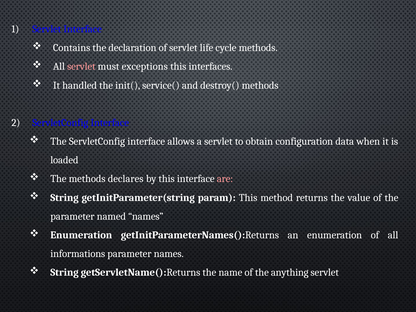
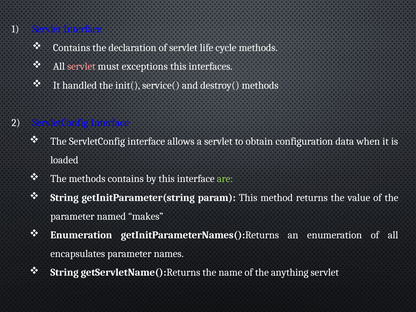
methods declares: declares -> contains (126, 179)
are colour: pink -> light green (225, 179)
named names: names -> makes (146, 216)
informations: informations -> encapsulates (78, 254)
